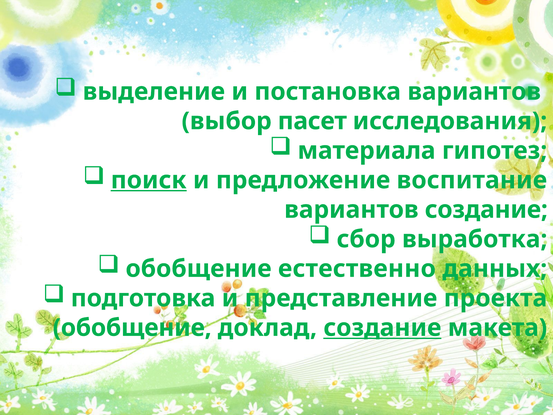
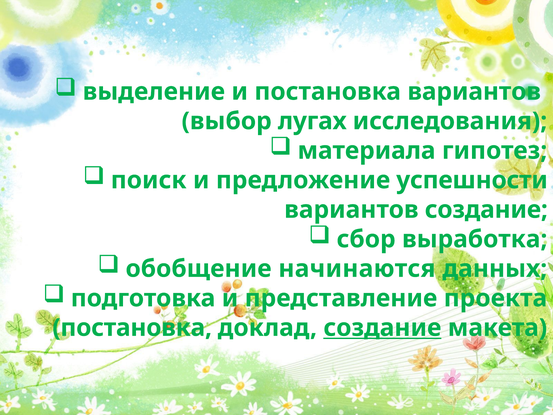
пасет: пасет -> лугах (312, 121)
поиск underline: present -> none (149, 180)
воспитание: воспитание -> успешности (472, 180)
естественно: естественно -> начинаются (357, 269)
обобщение: обобщение -> постановка (132, 328)
